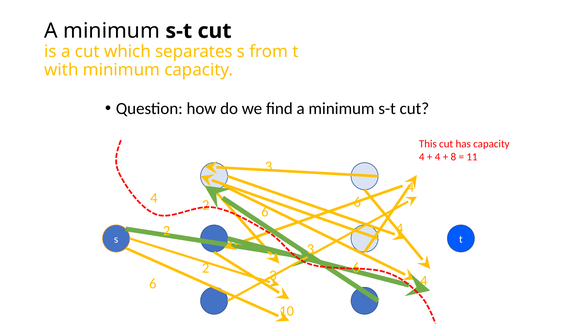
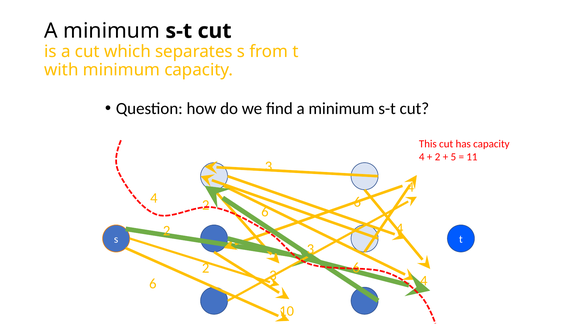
4: 4 -> 2 (438, 157)
8: 8 -> 5 (453, 157)
